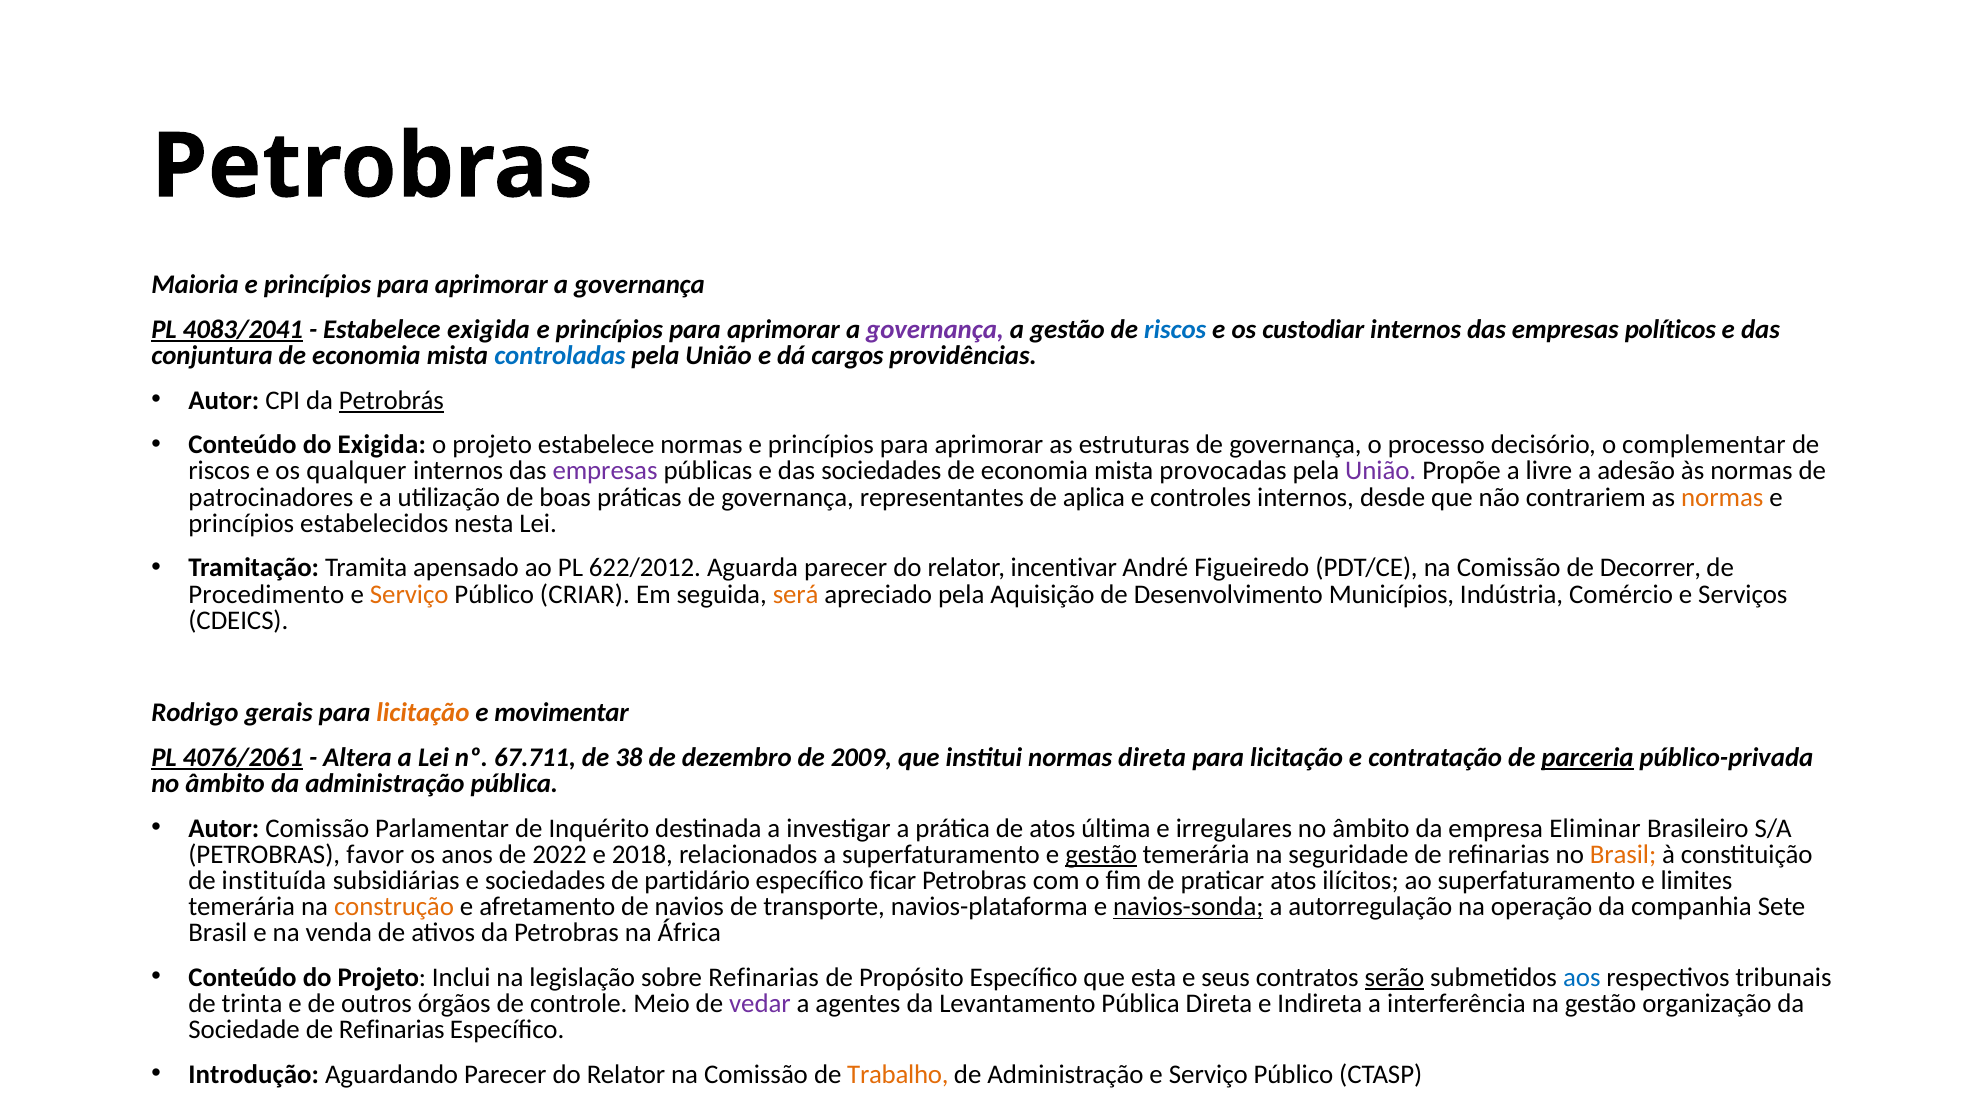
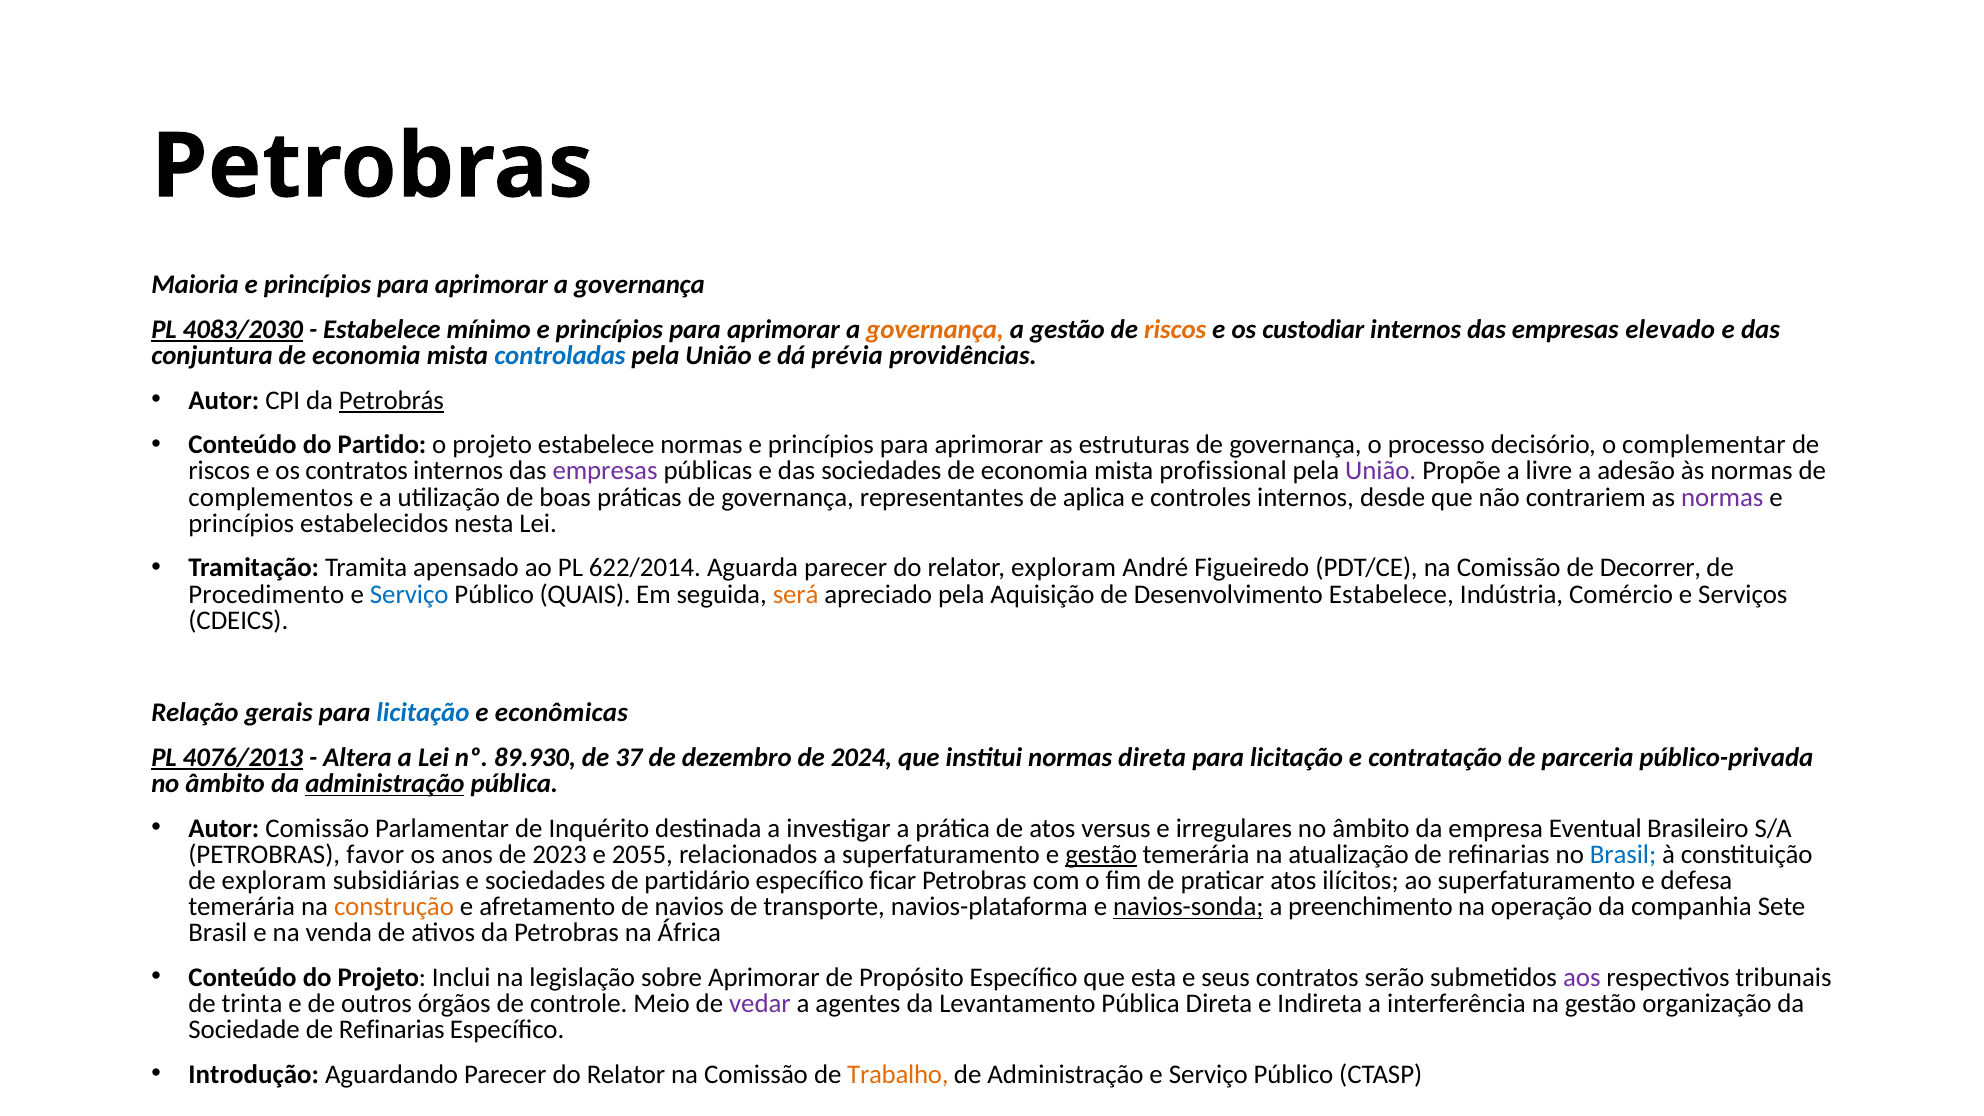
4083/2041: 4083/2041 -> 4083/2030 (243, 329)
Estabelece exigida: exigida -> mínimo (489, 329)
governança colour: purple -> orange (935, 329)
riscos colour: blue -> orange (1175, 329)
políticos: políticos -> elevado (1670, 329)
cargos: cargos -> prévia (847, 356)
do Exigida: Exigida -> Partido (382, 445)
os qualquer: qualquer -> contratos (357, 471)
provocadas: provocadas -> profissional (1223, 471)
patrocinadores: patrocinadores -> complementos (271, 497)
normas colour: orange -> purple (1722, 497)
622/2012: 622/2012 -> 622/2014 (645, 568)
relator incentivar: incentivar -> exploram (1064, 568)
Serviço colour: orange -> blue (409, 594)
CRIAR: CRIAR -> QUAIS (585, 594)
Desenvolvimento Municípios: Municípios -> Estabelece (1391, 594)
Rodrigo: Rodrigo -> Relação (195, 713)
licitação colour: orange -> blue (423, 713)
movimentar: movimentar -> econômicas (561, 713)
4076/2061: 4076/2061 -> 4076/2013 (243, 758)
67.711: 67.711 -> 89.930 (535, 758)
38: 38 -> 37 (629, 758)
2009: 2009 -> 2024 (861, 758)
parceria underline: present -> none (1587, 758)
administração underline: none -> present (385, 784)
última: última -> versus (1116, 828)
Eliminar: Eliminar -> Eventual (1595, 828)
2022: 2022 -> 2023 (560, 855)
2018: 2018 -> 2055 (642, 855)
seguridade: seguridade -> atualização (1349, 855)
Brasil colour: orange -> blue (1623, 855)
de instituída: instituída -> exploram (274, 881)
limites: limites -> defesa (1696, 881)
autorregulação: autorregulação -> preenchimento (1370, 907)
sobre Refinarias: Refinarias -> Aprimorar (764, 978)
serão underline: present -> none (1394, 978)
aos colour: blue -> purple (1582, 978)
